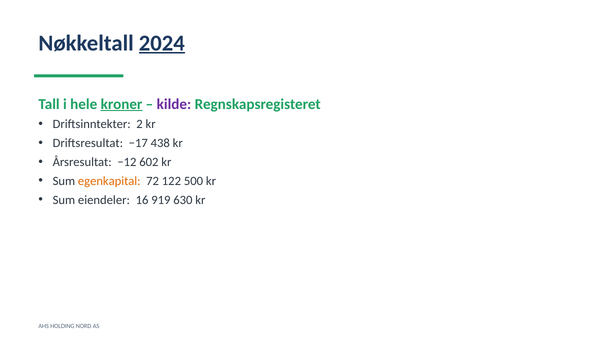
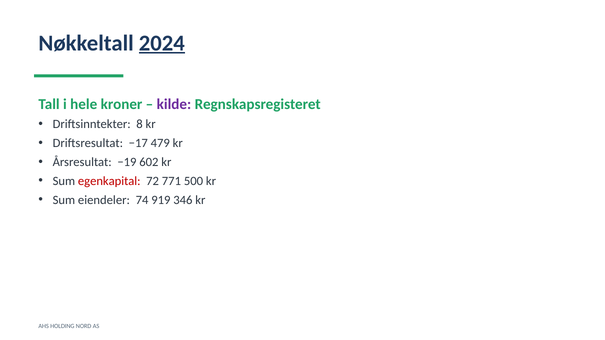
kroner underline: present -> none (122, 104)
2: 2 -> 8 (140, 124)
438: 438 -> 479 (160, 143)
−12: −12 -> −19 (127, 162)
egenkapital colour: orange -> red (109, 181)
122: 122 -> 771 (171, 181)
16: 16 -> 74 (142, 200)
630: 630 -> 346 (183, 200)
